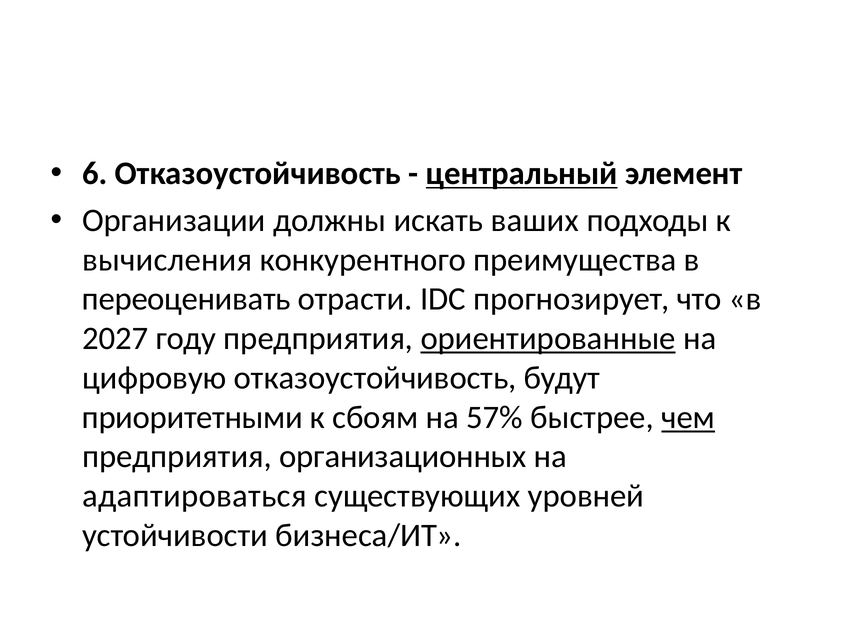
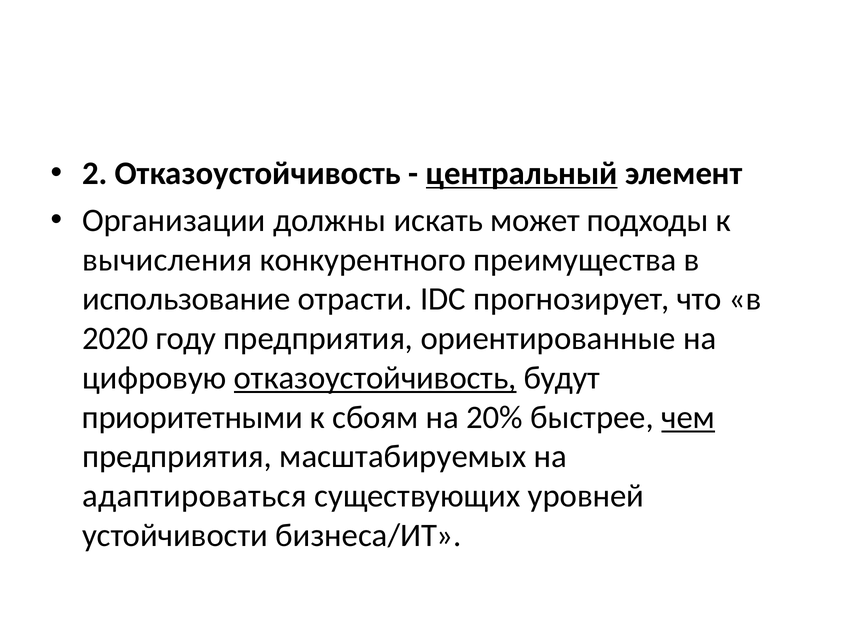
6: 6 -> 2 (95, 174)
ваших: ваших -> может (535, 221)
переоценивать: переоценивать -> использование (186, 299)
2027: 2027 -> 2020 (115, 339)
ориентированные underline: present -> none (548, 339)
отказоустойчивость underline: none -> present (375, 378)
57%: 57% -> 20% (495, 417)
организационных: организационных -> масштабируемых (403, 457)
